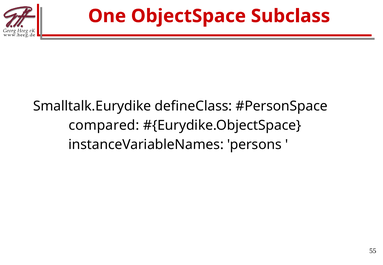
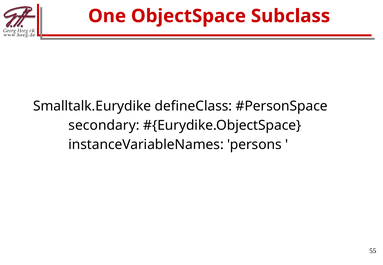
compared: compared -> secondary (104, 126)
